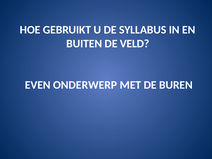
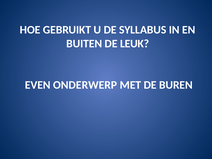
VELD: VELD -> LEUK (135, 44)
